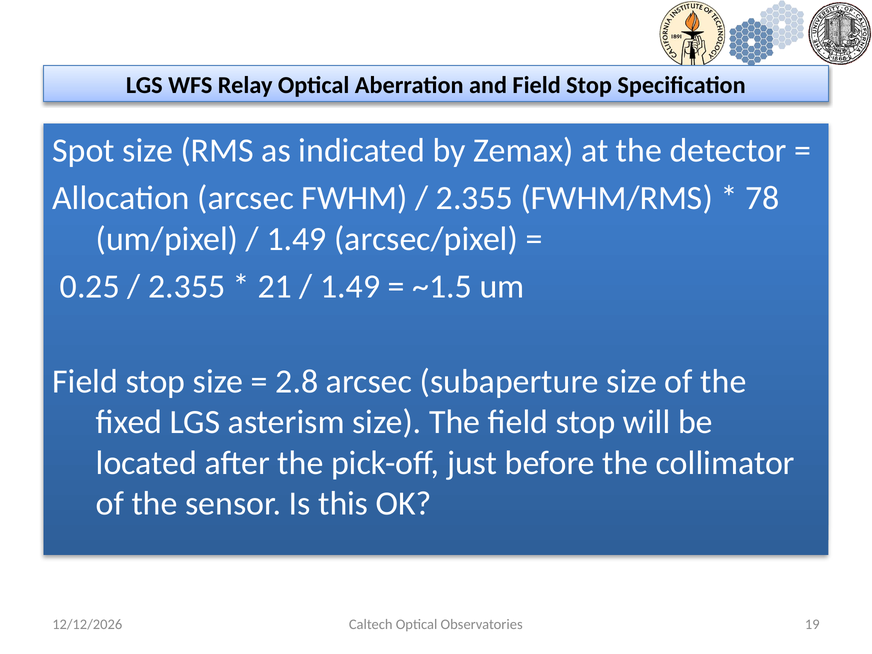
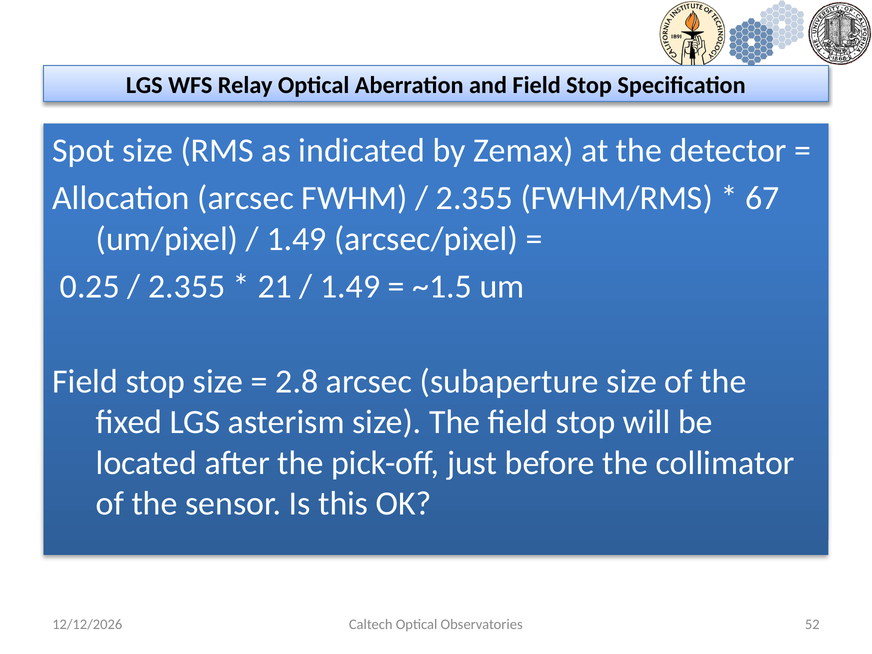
78: 78 -> 67 (762, 198)
19: 19 -> 52 (812, 624)
